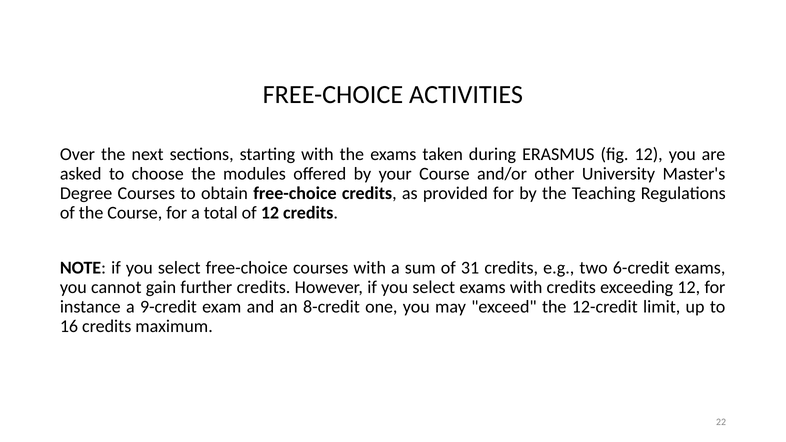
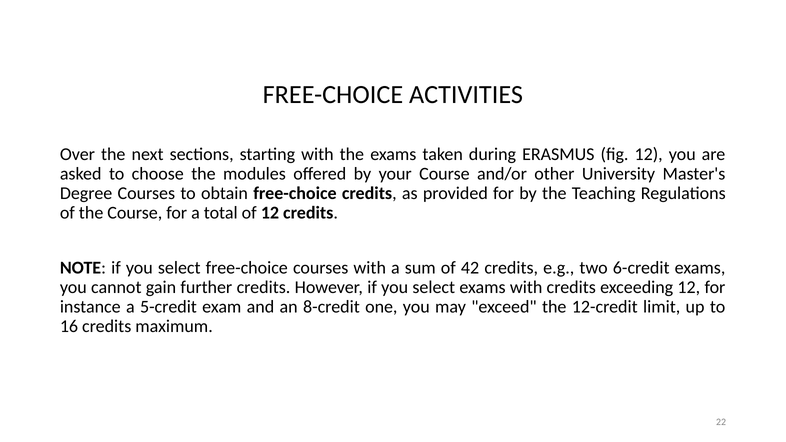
31: 31 -> 42 (470, 268)
9-credit: 9-credit -> 5-credit (168, 307)
